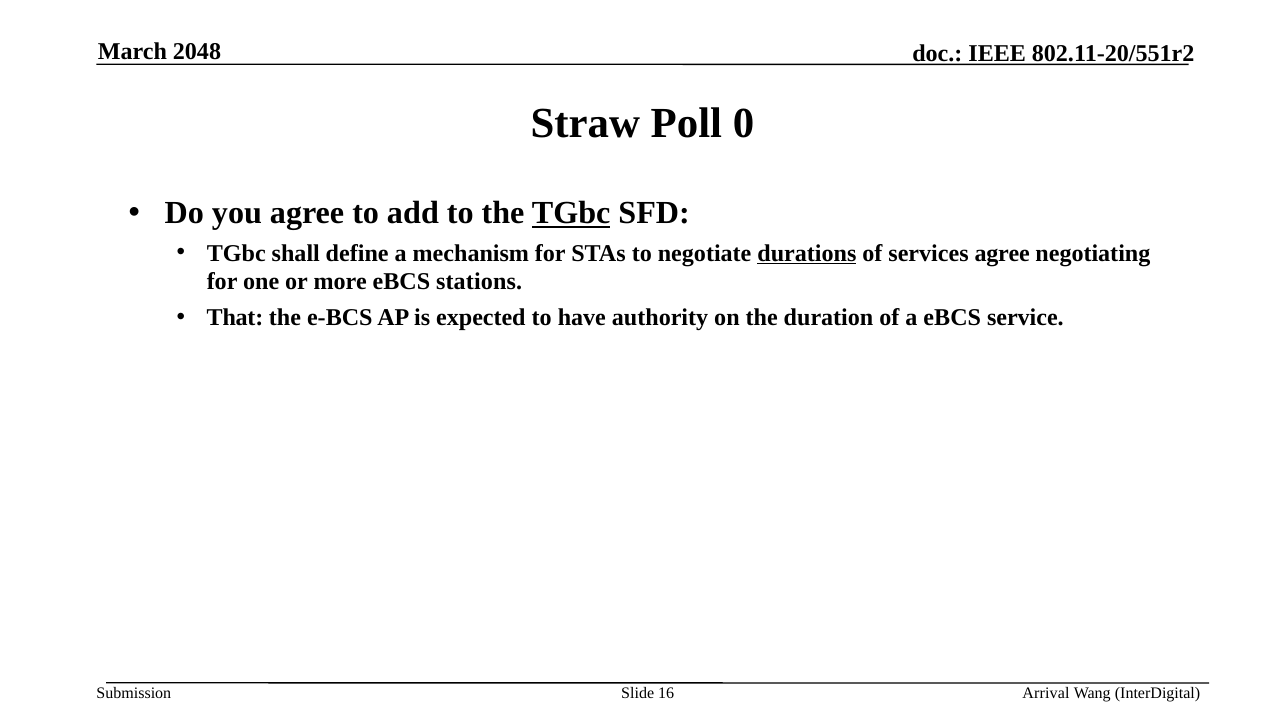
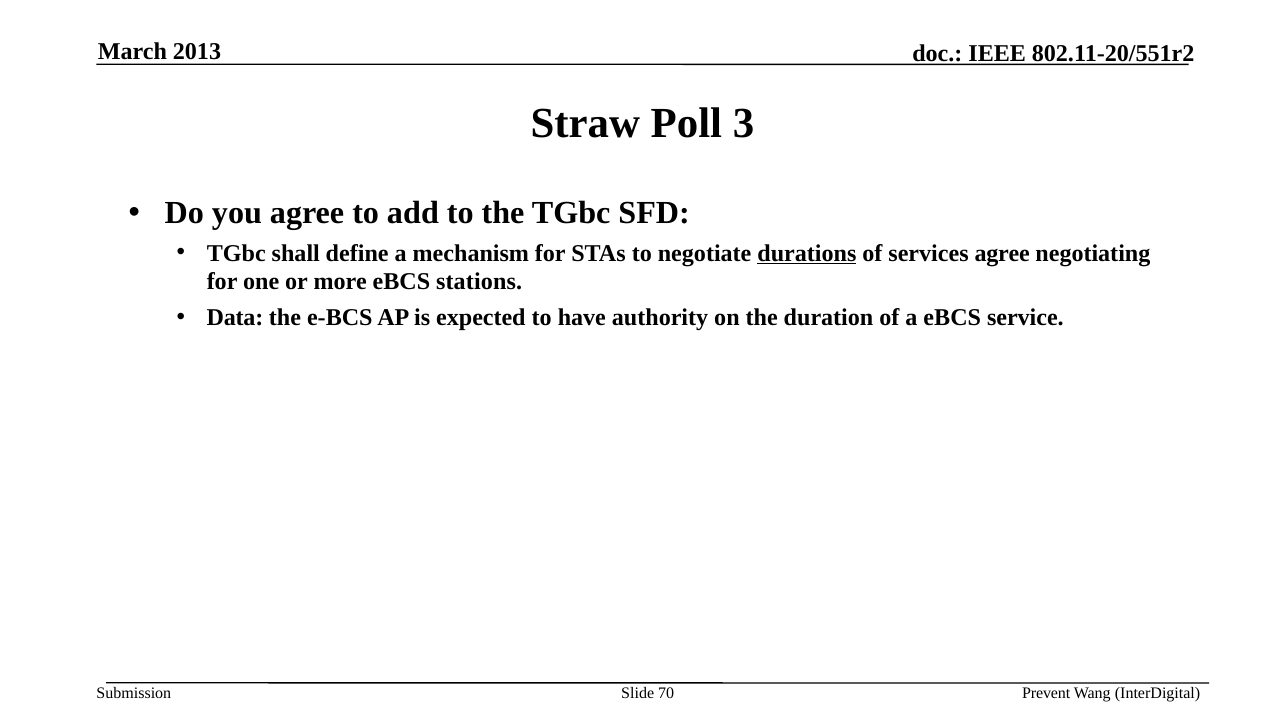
2048: 2048 -> 2013 (197, 51)
0: 0 -> 3 (743, 123)
TGbc underline: present -> none (571, 213)
That: That -> Data (235, 318)
16: 16 -> 70 (666, 693)
Arrival: Arrival -> Prevent (1046, 693)
